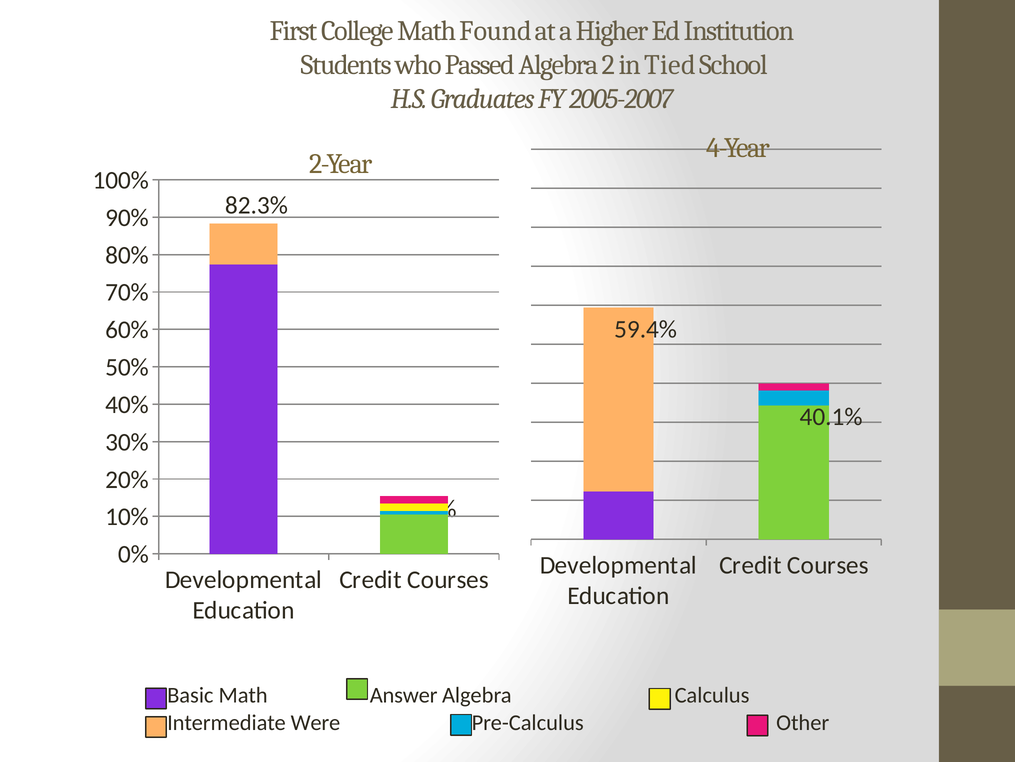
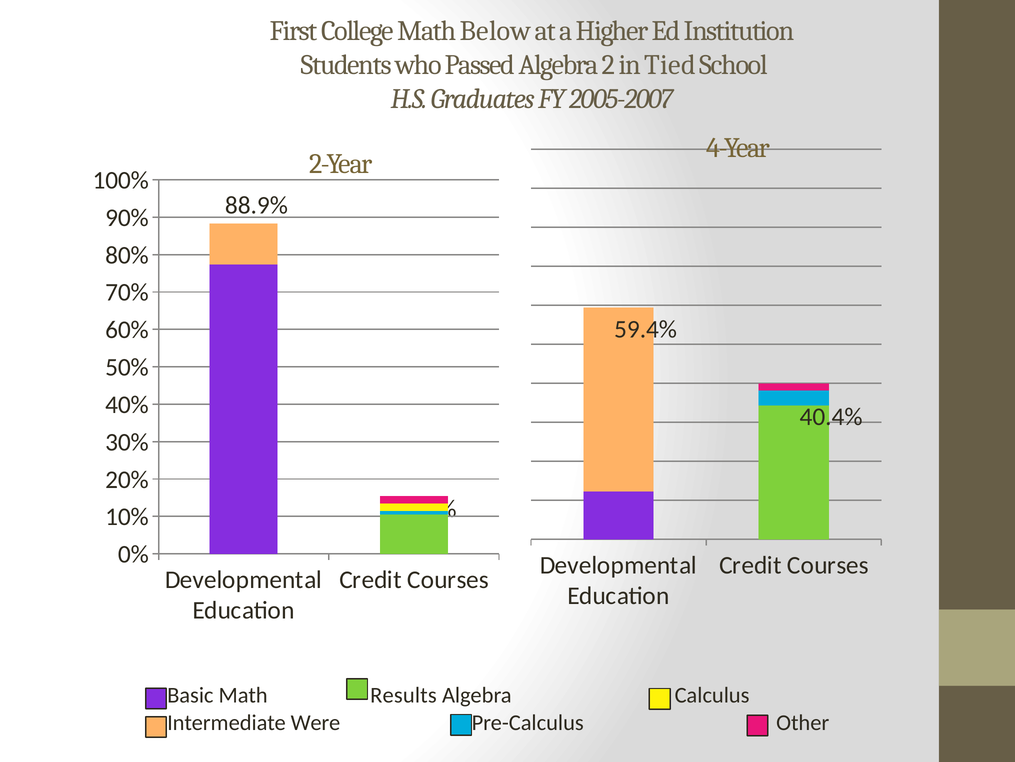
Found: Found -> Below (495, 31)
82.3%: 82.3% -> 88.9% (256, 205)
40.1%: 40.1% -> 40.4% (831, 416)
Answer: Answer -> Results (403, 695)
